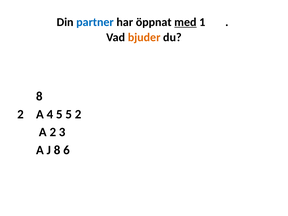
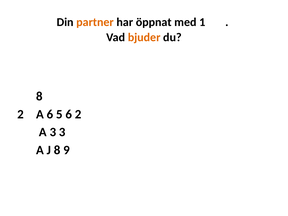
partner colour: blue -> orange (95, 22)
med underline: present -> none (185, 22)
4: 4 -> 6 (50, 114)
5 5: 5 -> 6 (69, 114)
A 2: 2 -> 3 (53, 132)
6: 6 -> 9 (66, 150)
